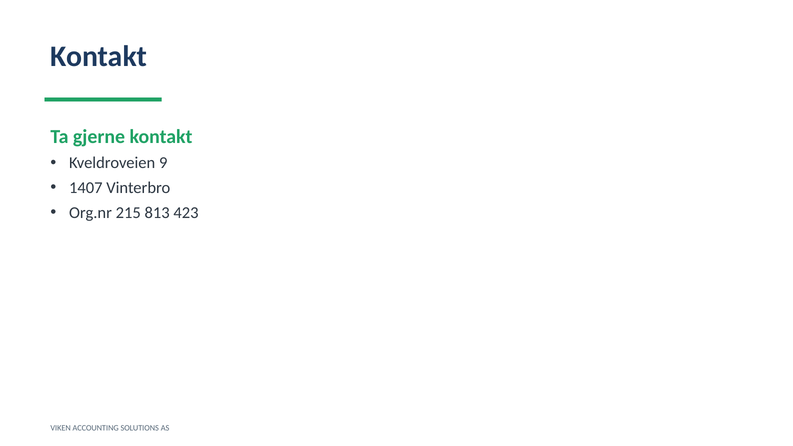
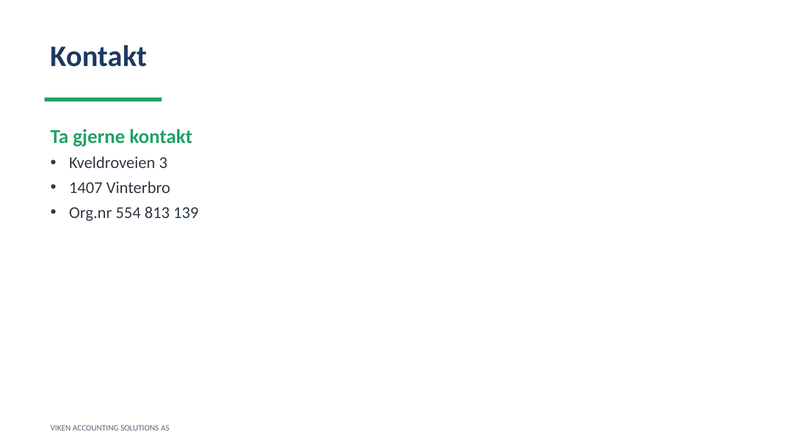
9: 9 -> 3 (163, 163)
215: 215 -> 554 (128, 213)
423: 423 -> 139 (186, 213)
